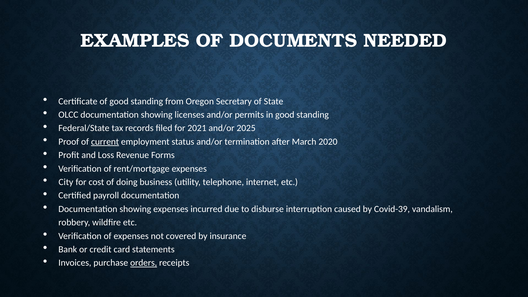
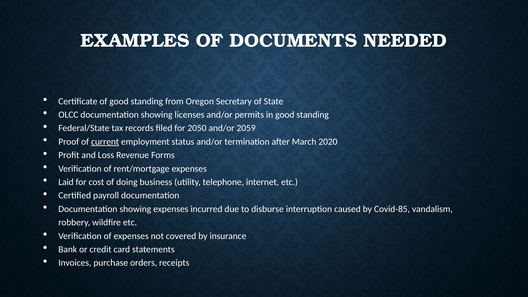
2021: 2021 -> 2050 (197, 128)
2025: 2025 -> 2059 (246, 128)
City: City -> Laid (66, 182)
Covid-39: Covid-39 -> Covid-85 (392, 209)
orders underline: present -> none (144, 263)
